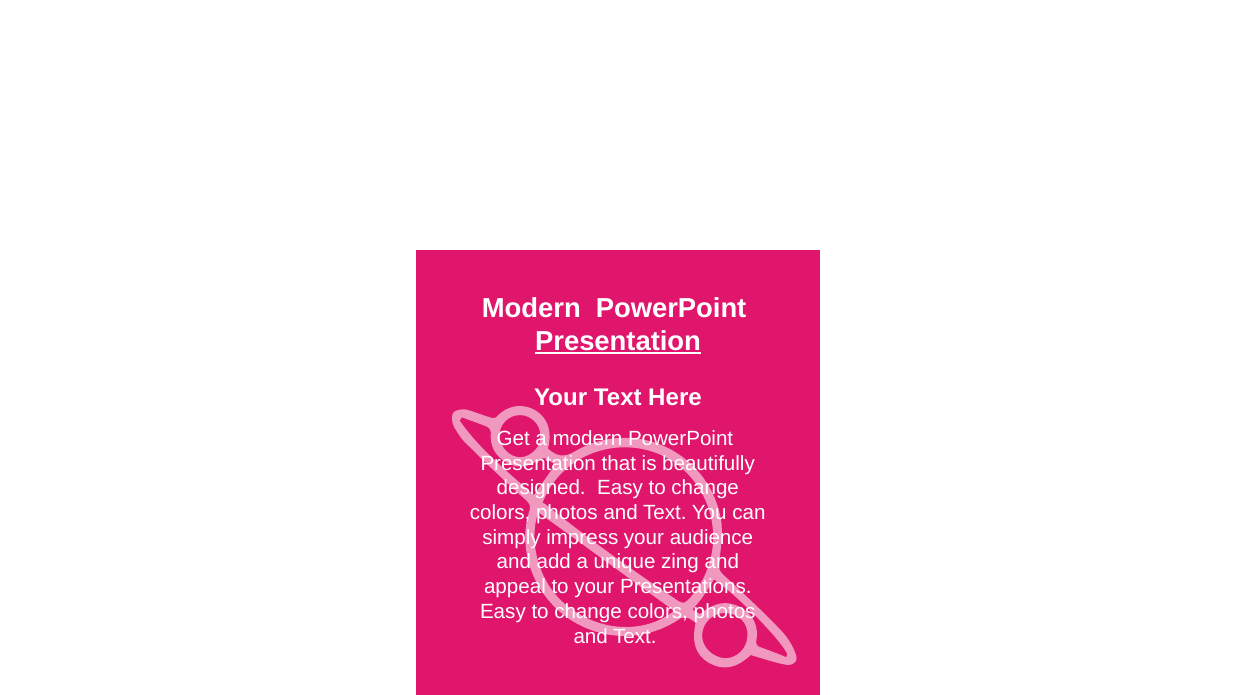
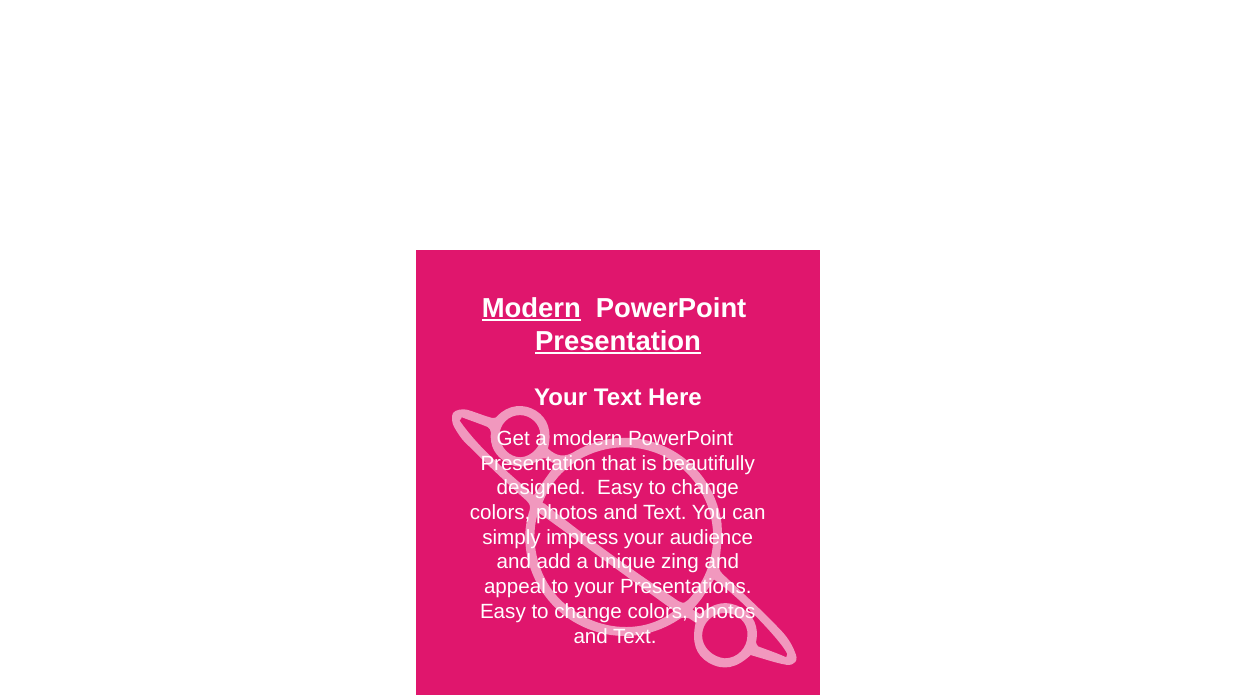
Modern underline: none -> present (531, 309)
